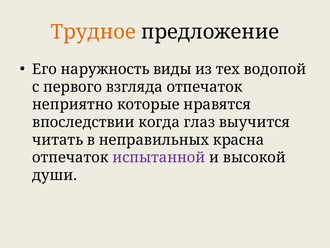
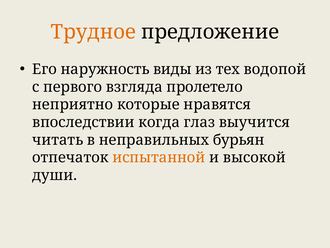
взгляда отпечаток: отпечаток -> пролетело (205, 87)
красна: красна -> бурьян (239, 140)
испытанной colour: purple -> orange (159, 157)
